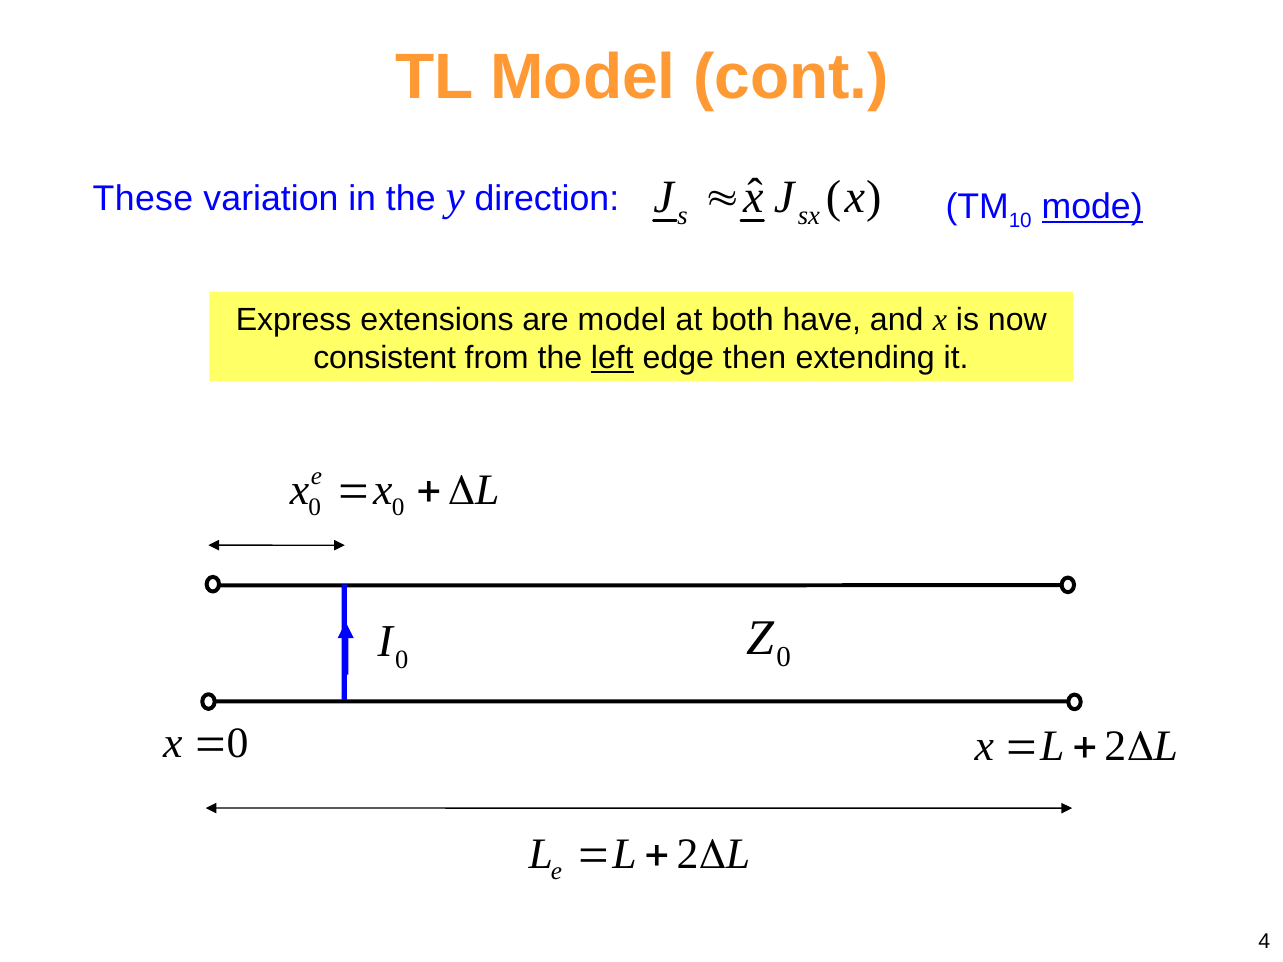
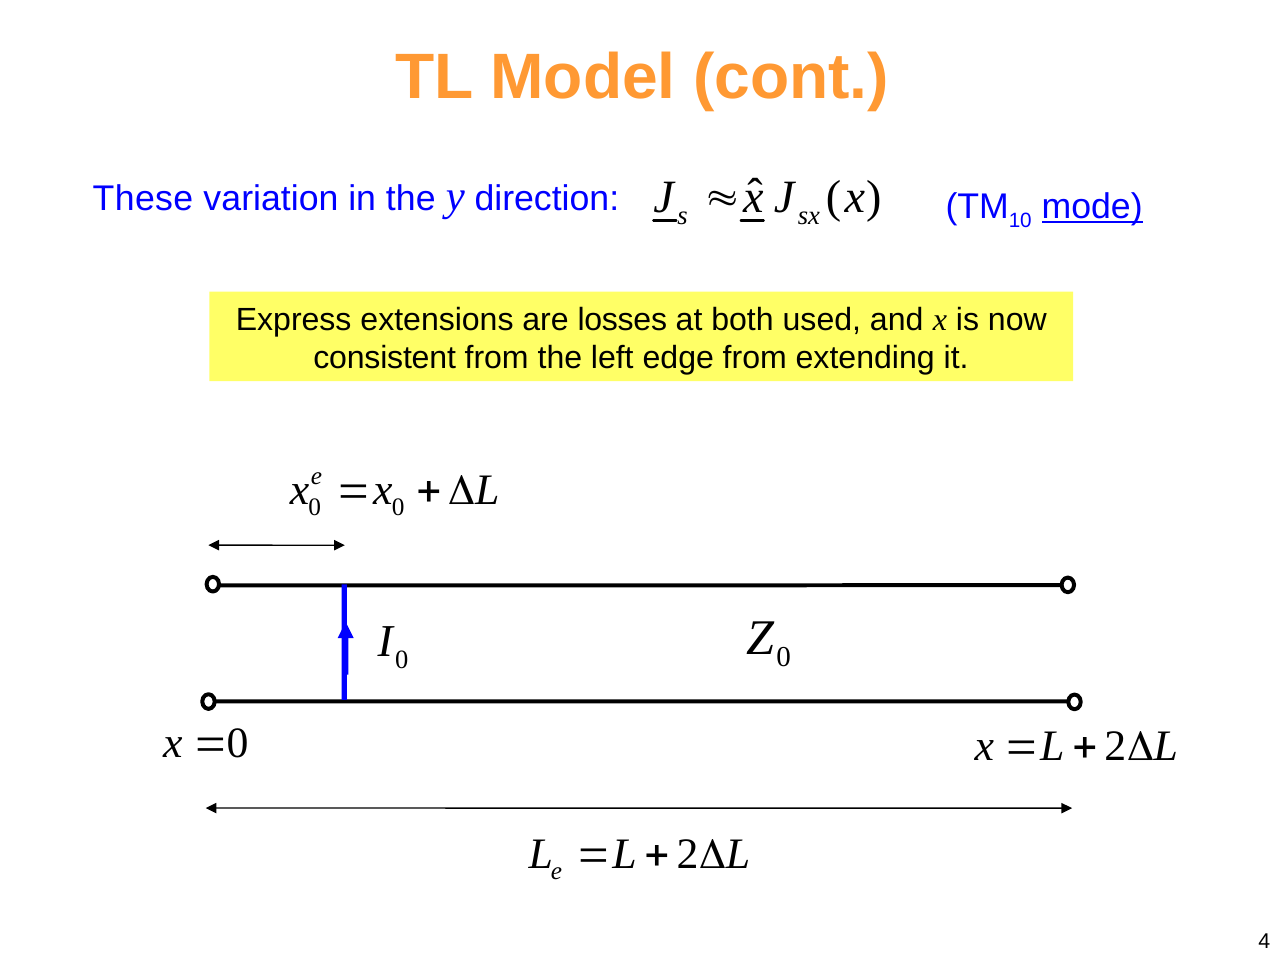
are model: model -> losses (622, 320)
have: have -> used (822, 320)
left underline: present -> none (612, 358)
edge then: then -> from (755, 358)
